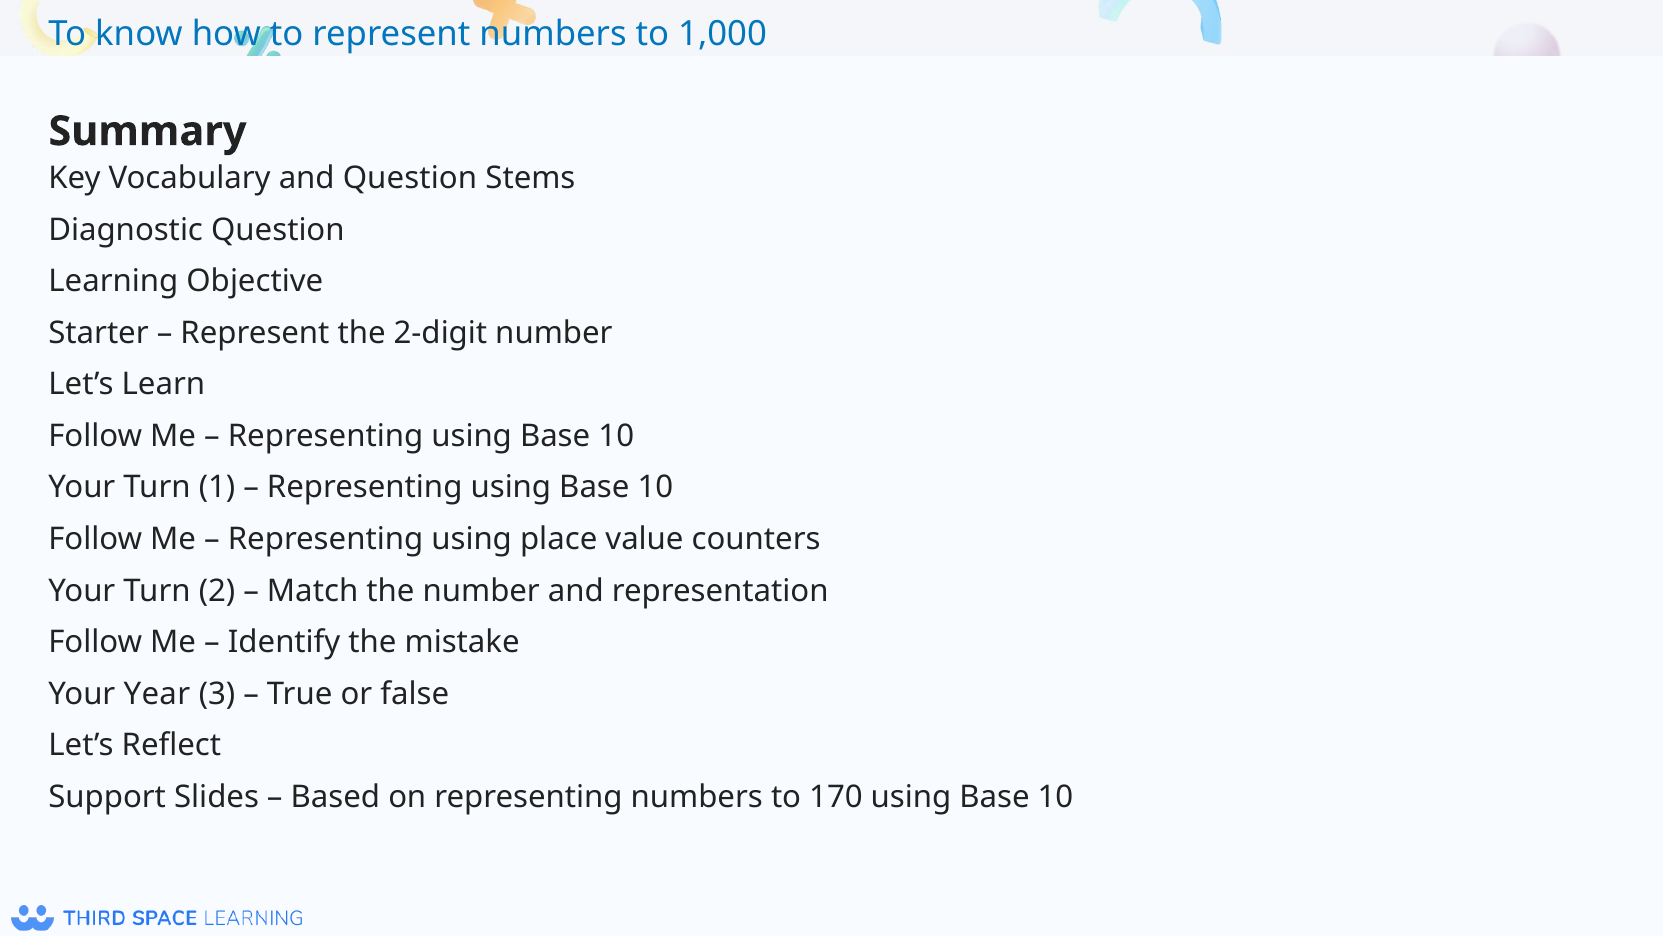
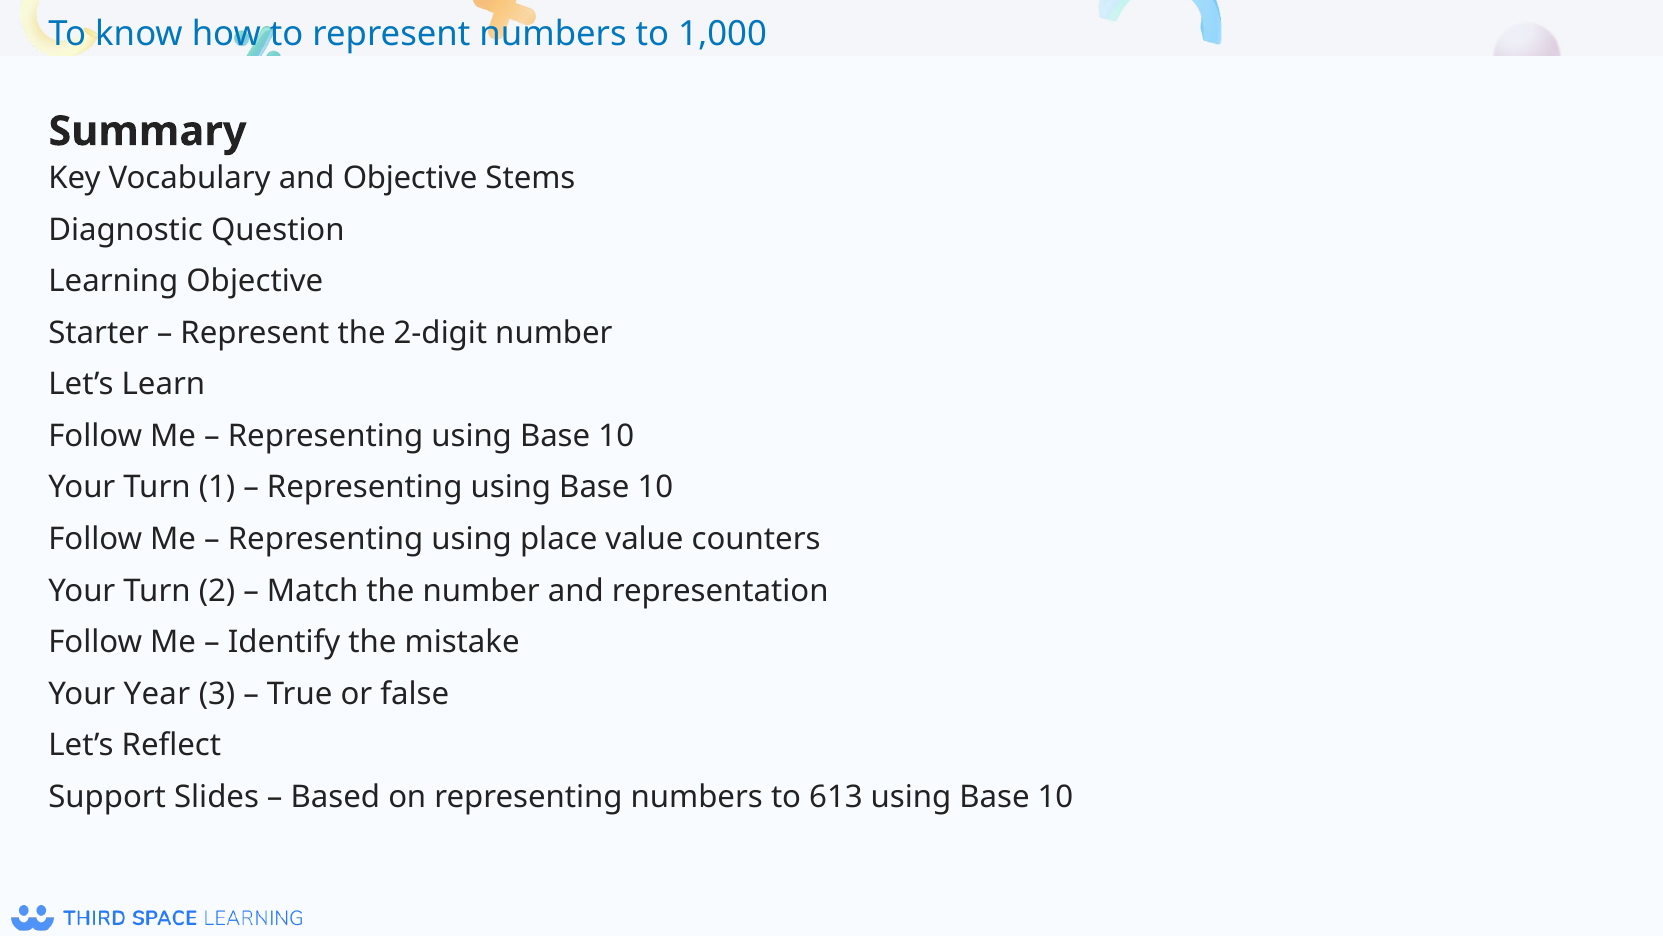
and Question: Question -> Objective (410, 178)
170: 170 -> 613 (836, 797)
